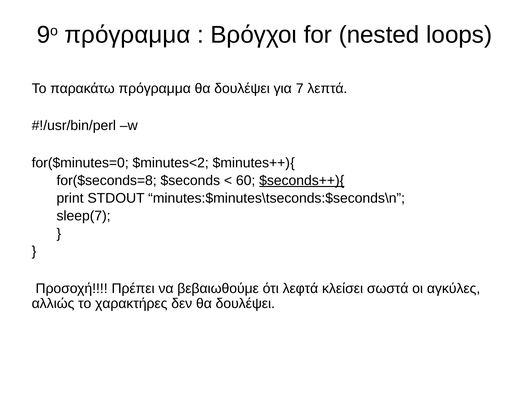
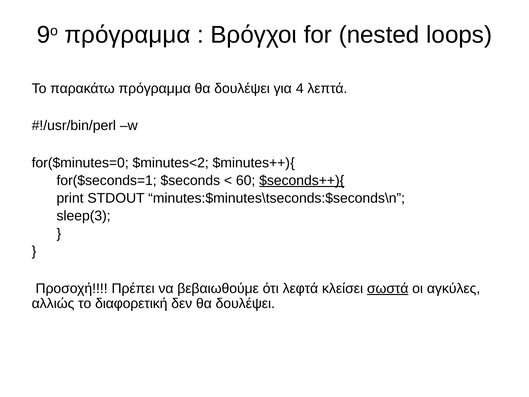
7: 7 -> 4 (300, 89)
for($seconds=8: for($seconds=8 -> for($seconds=1 (107, 180)
sleep(7: sleep(7 -> sleep(3 (84, 216)
σωστά underline: none -> present (388, 288)
χαρακτήρες: χαρακτήρες -> διαφορετική (131, 303)
